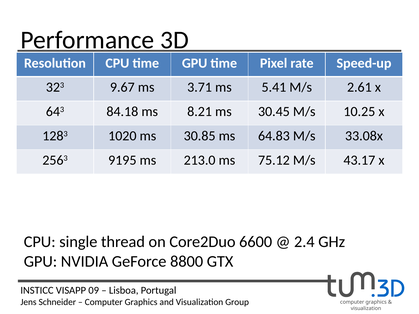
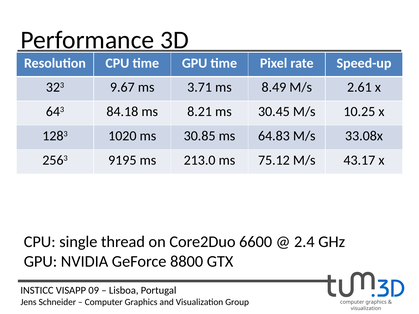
5.41: 5.41 -> 8.49 (274, 87)
